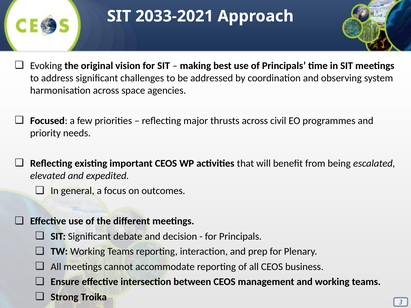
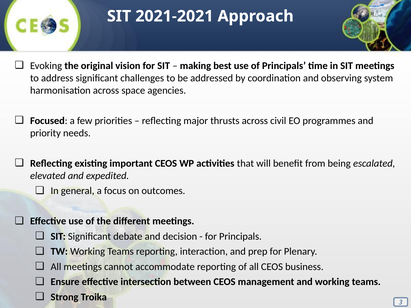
2033-2021: 2033-2021 -> 2021-2021 (174, 16)
